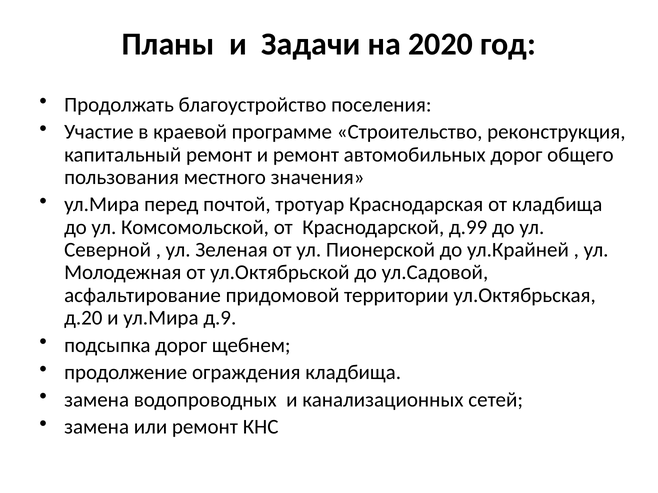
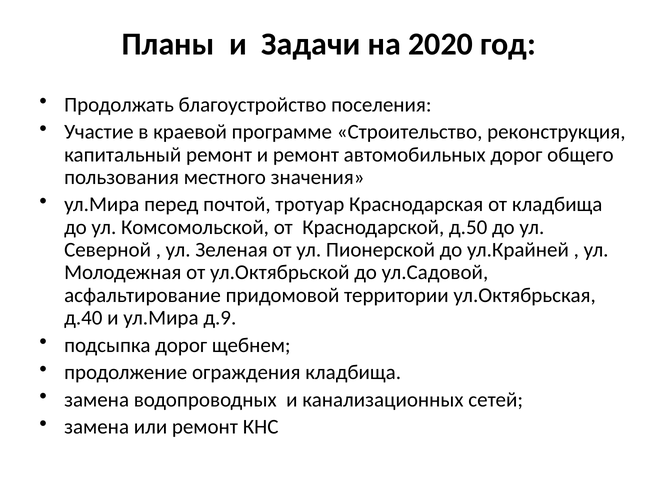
д.99: д.99 -> д.50 (468, 227)
д.20: д.20 -> д.40 (83, 318)
